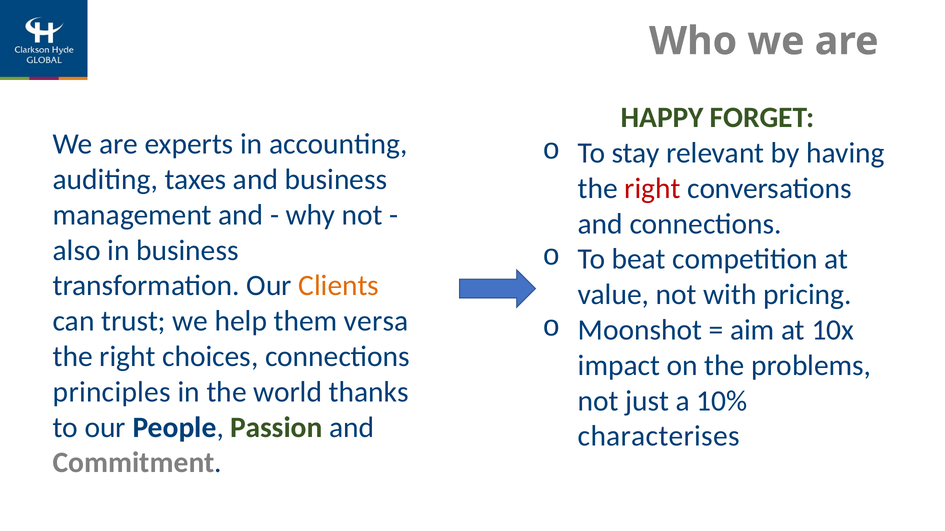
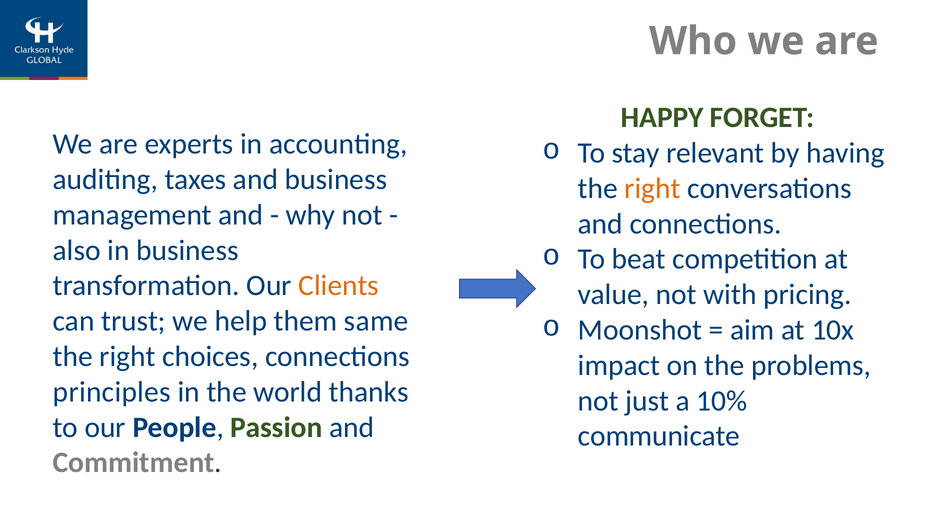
right colour: red -> orange (653, 189)
versa: versa -> same (376, 321)
characterises: characterises -> communicate (659, 437)
